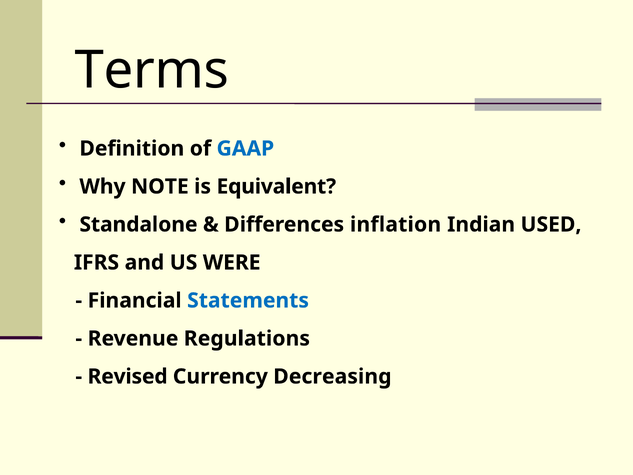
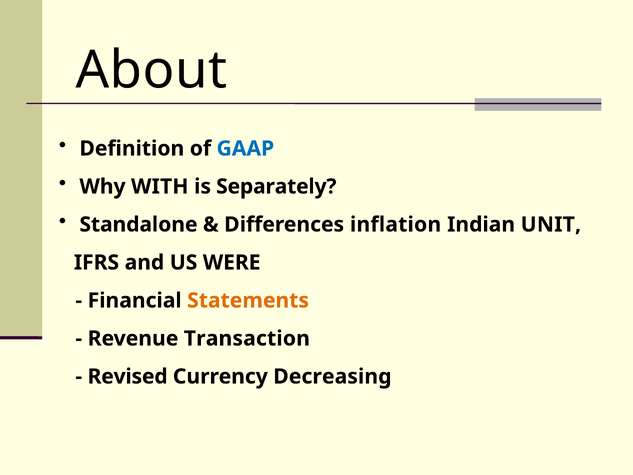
Terms: Terms -> About (152, 70)
NOTE: NOTE -> WITH (160, 186)
Equivalent: Equivalent -> Separately (276, 186)
USED: USED -> UNIT (551, 224)
Statements colour: blue -> orange (248, 300)
Regulations: Regulations -> Transaction (247, 338)
